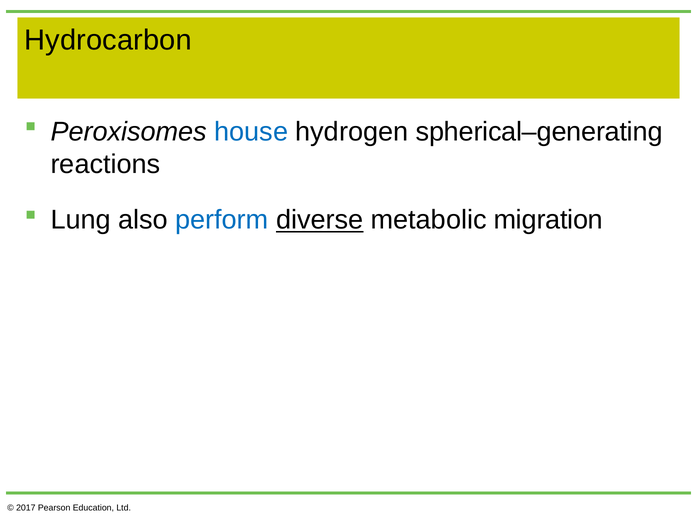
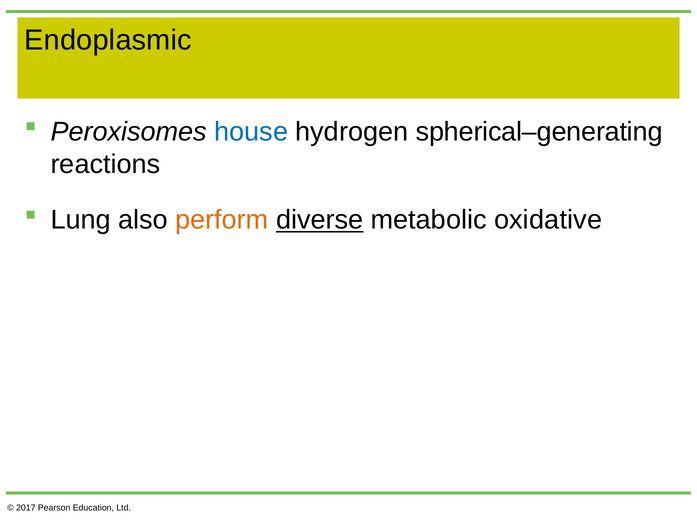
Hydrocarbon: Hydrocarbon -> Endoplasmic (108, 40)
perform colour: blue -> orange (222, 220)
migration: migration -> oxidative (548, 220)
